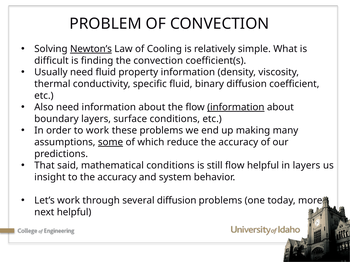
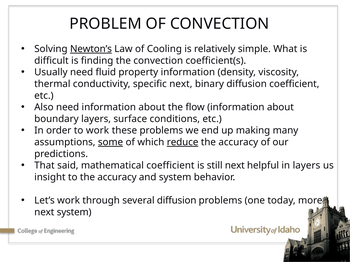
specific fluid: fluid -> next (181, 84)
information underline: present -> none (236, 107)
reduce underline: none -> present (183, 142)
mathematical conditions: conditions -> coefficient (170, 166)
still flow: flow -> next (235, 166)
next helpful: helpful -> system (74, 212)
